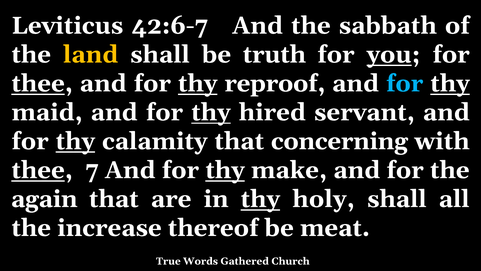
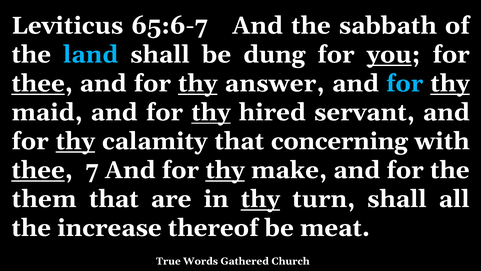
42:6-7: 42:6-7 -> 65:6-7 (170, 26)
land colour: yellow -> light blue (91, 54)
truth: truth -> dung (274, 54)
reproof: reproof -> answer (275, 83)
again: again -> them (44, 199)
holy: holy -> turn (324, 199)
